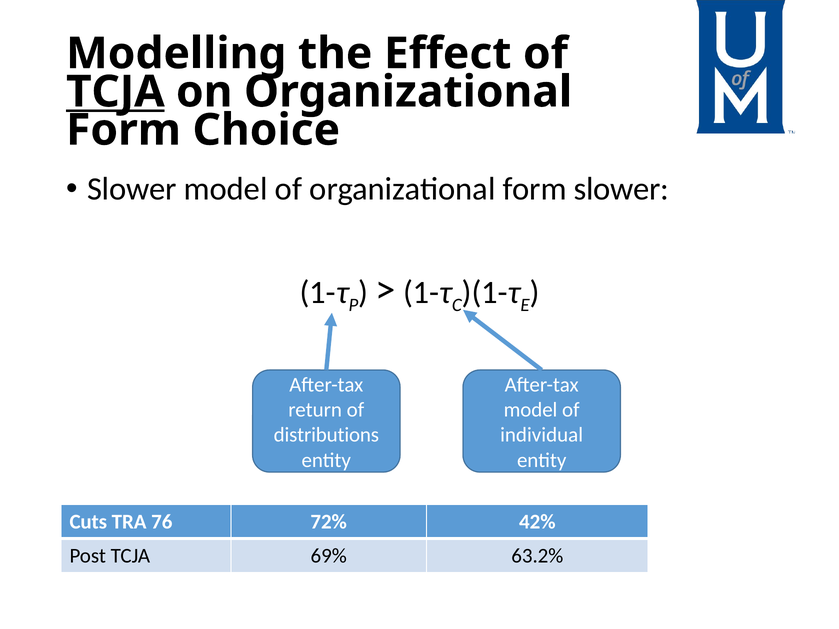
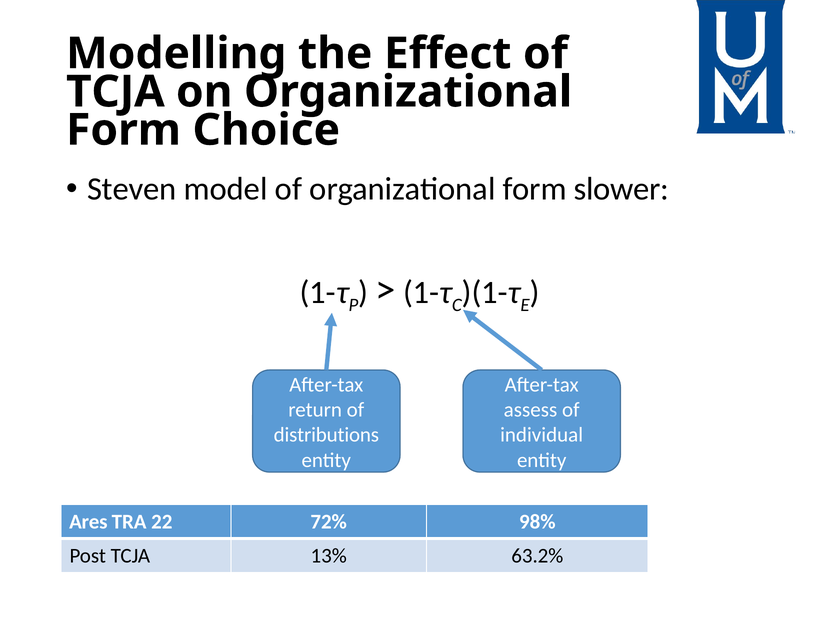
TCJA underline: present -> none (115, 92)
Slower: Slower -> Steven (132, 189)
model: model -> assess (530, 410)
Cuts: Cuts -> Ares (88, 522)
76: 76 -> 22 (162, 522)
42%: 42% -> 98% (537, 522)
69%: 69% -> 13% (329, 556)
